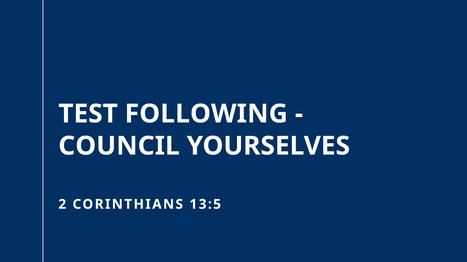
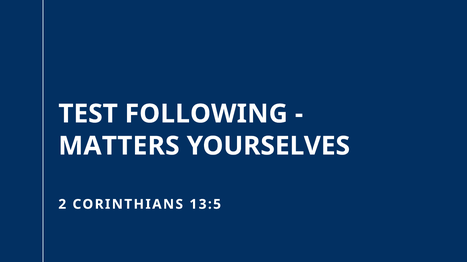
COUNCIL: COUNCIL -> MATTERS (119, 146)
